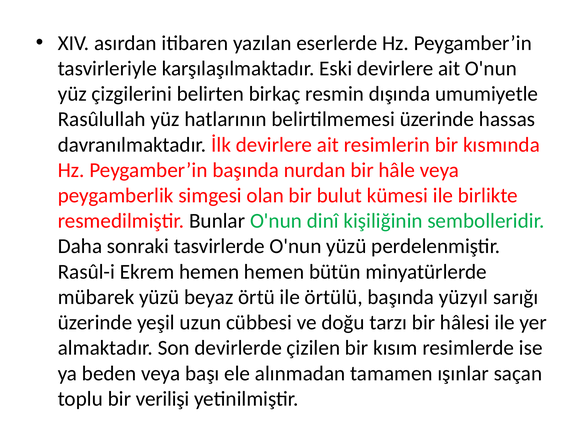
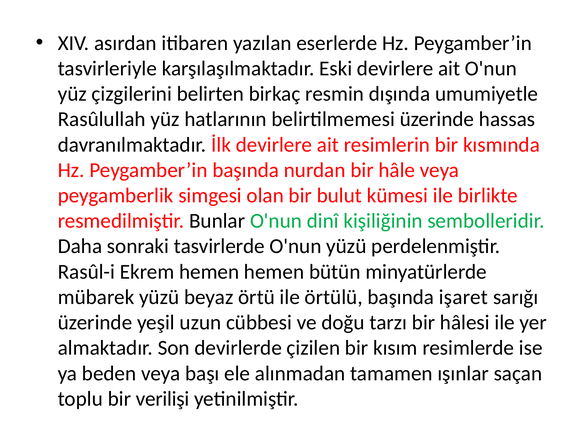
yüzyıl: yüzyıl -> işaret (463, 297)
